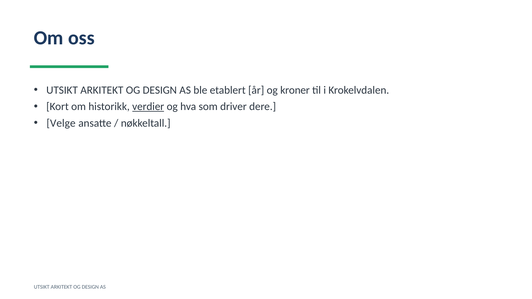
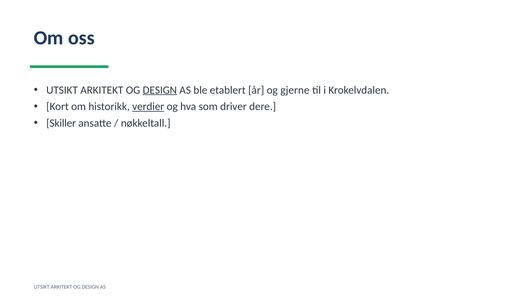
DESIGN underline: none -> present (160, 90)
kroner: kroner -> gjerne (295, 90)
Velge: Velge -> Skiller (61, 123)
